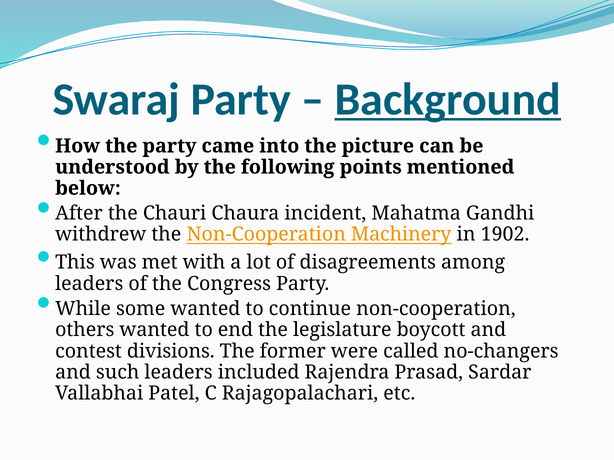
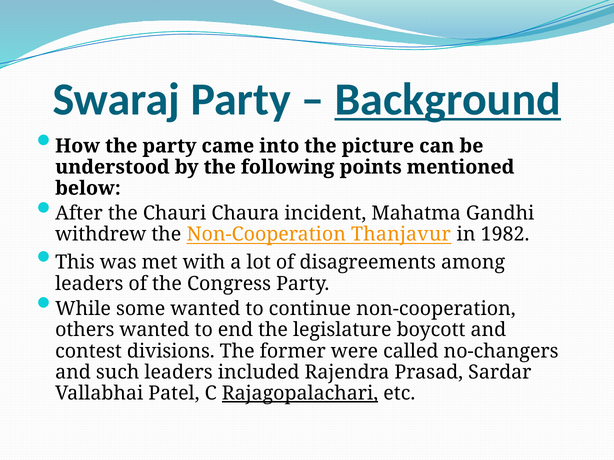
Machinery: Machinery -> Thanjavur (401, 235)
1902: 1902 -> 1982 (505, 235)
Rajagopalachari underline: none -> present (300, 394)
